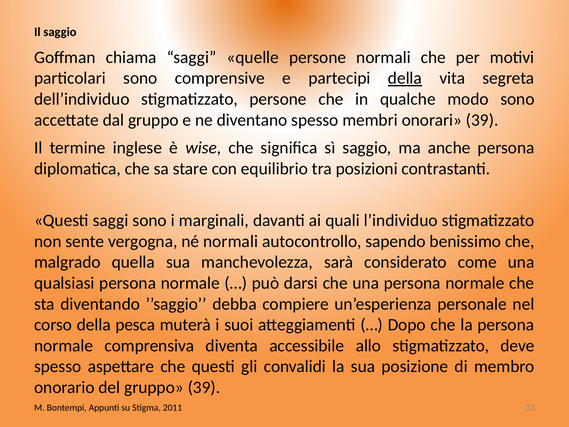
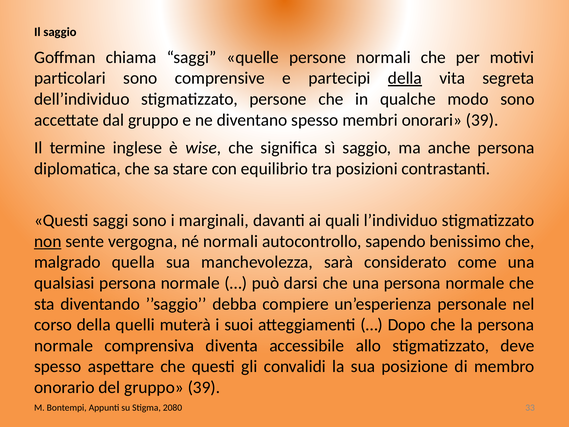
non underline: none -> present (48, 241)
pesca: pesca -> quelli (135, 325)
2011: 2011 -> 2080 (172, 408)
